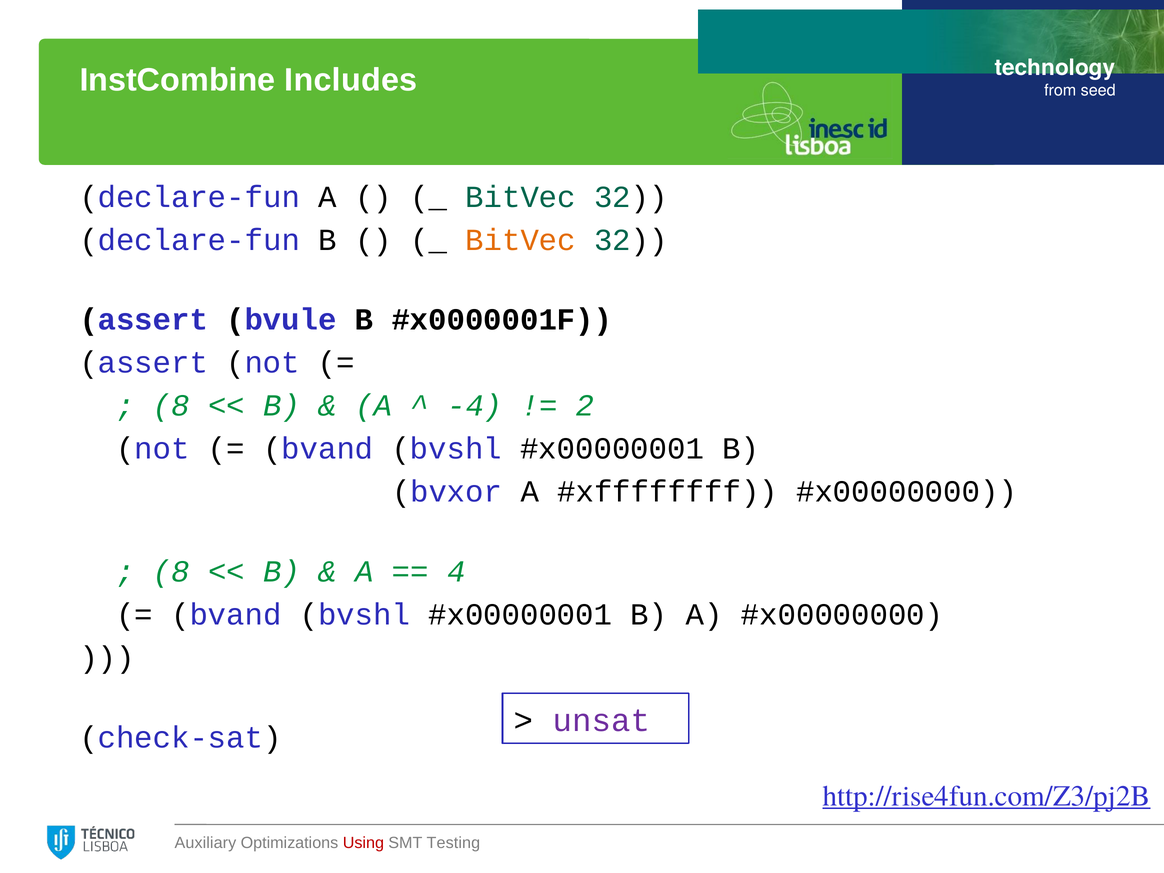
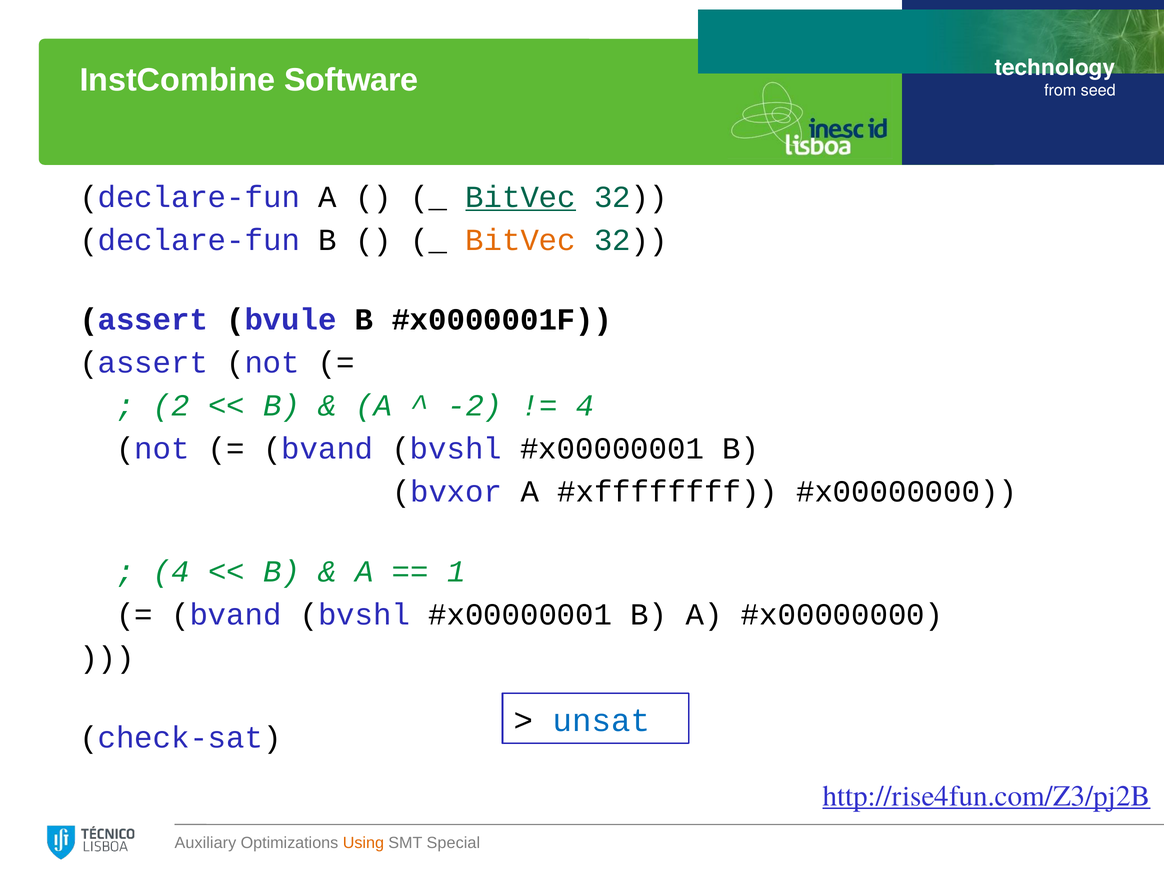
Includes: Includes -> Software (351, 80)
BitVec underline: none -> present (521, 197)
8: 8 -> 2 (171, 406)
-4: -4 -> -2 (475, 406)
2: 2 -> 4 (585, 406)
8: 8 -> 4 (171, 572)
4: 4 -> 1 (456, 572)
unsat colour: purple -> blue (601, 721)
Using colour: red -> orange (363, 843)
Testing: Testing -> Special (453, 843)
